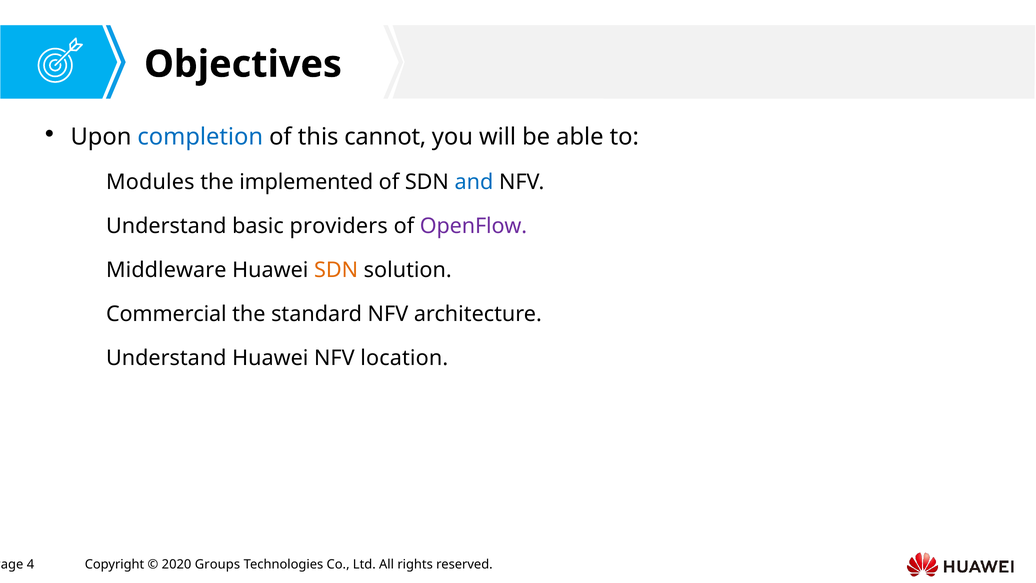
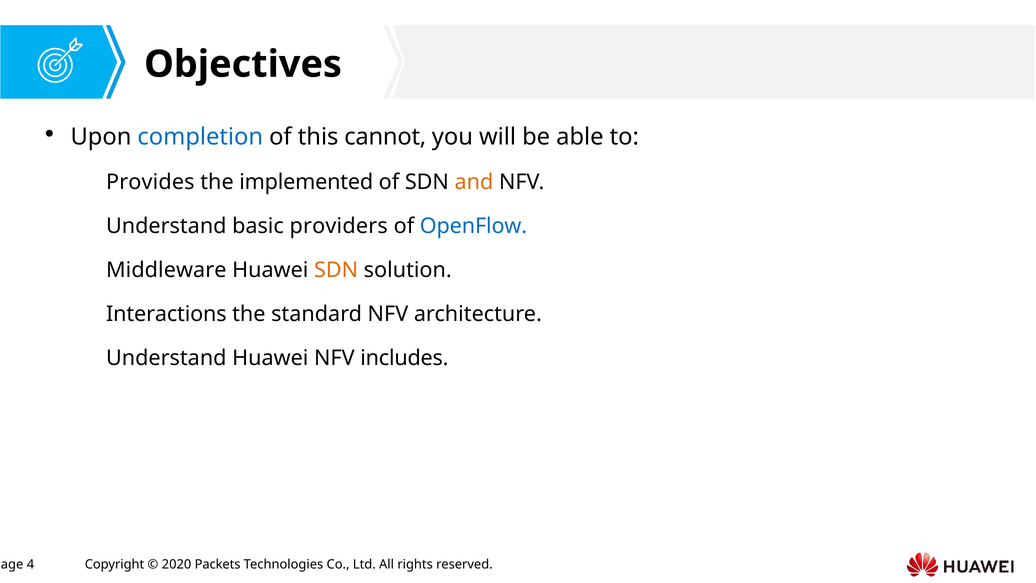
Modules: Modules -> Provides (150, 182)
and colour: blue -> orange (474, 182)
OpenFlow colour: purple -> blue (473, 226)
Commercial: Commercial -> Interactions (166, 314)
location: location -> includes (404, 358)
Groups: Groups -> Packets (218, 564)
